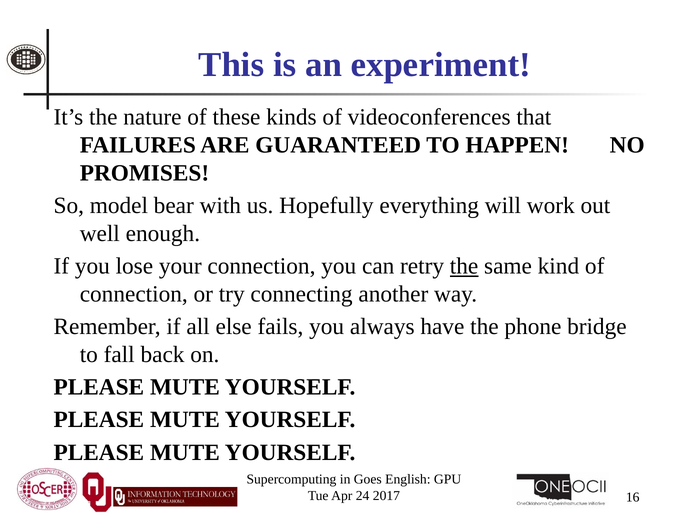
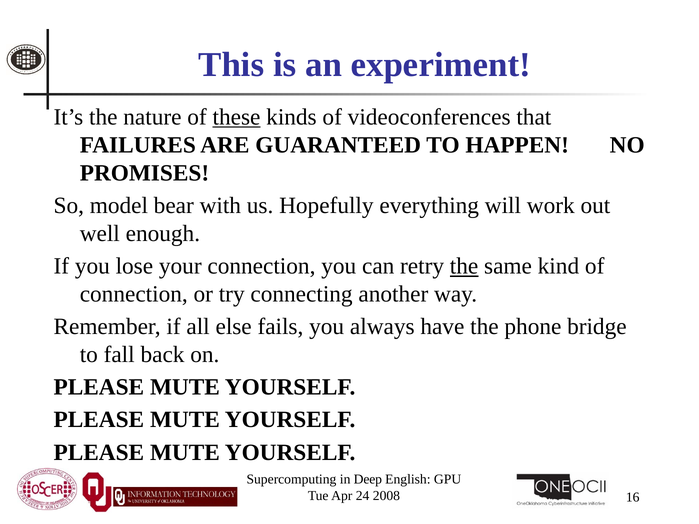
these underline: none -> present (236, 117)
Goes: Goes -> Deep (368, 480)
2017: 2017 -> 2008 (386, 496)
